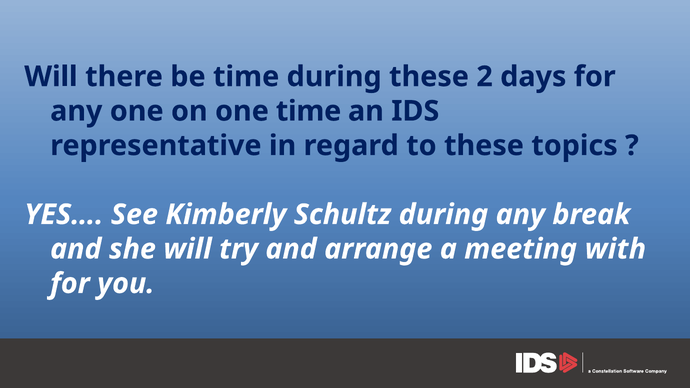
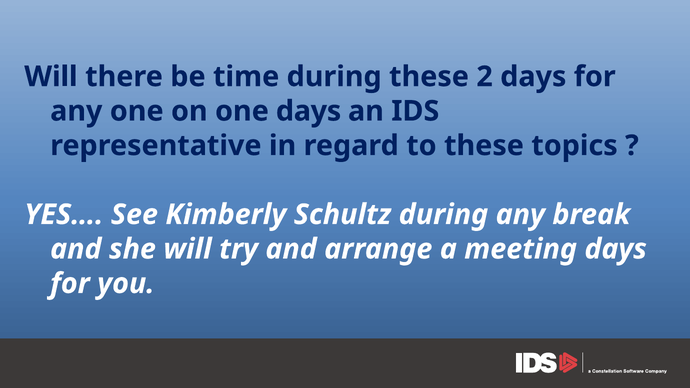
one time: time -> days (309, 111)
meeting with: with -> days (616, 249)
